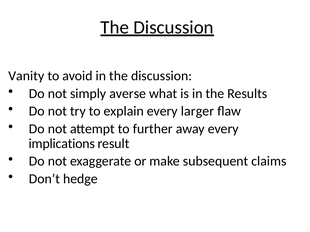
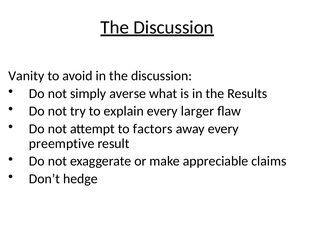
further: further -> factors (153, 129)
implications: implications -> preemptive (62, 144)
subsequent: subsequent -> appreciable (216, 162)
